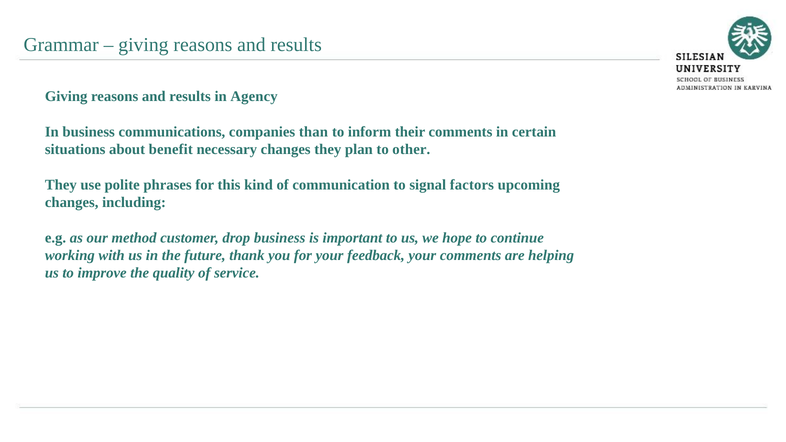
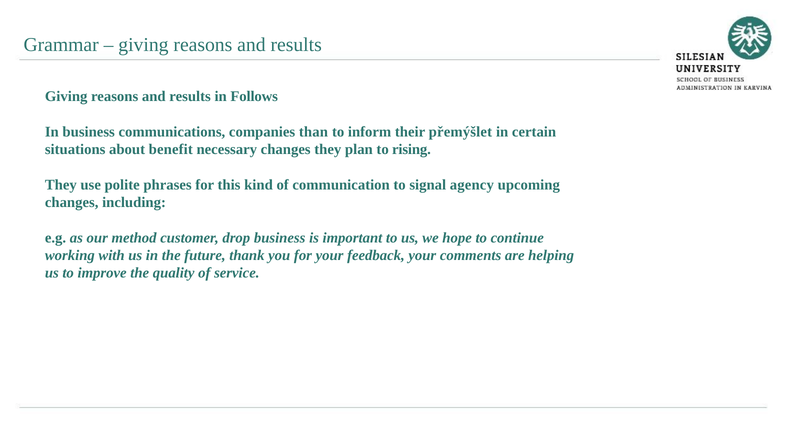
Agency: Agency -> Follows (254, 96)
their comments: comments -> přemýšlet (460, 132)
other: other -> rising (411, 149)
factors: factors -> agency (472, 185)
